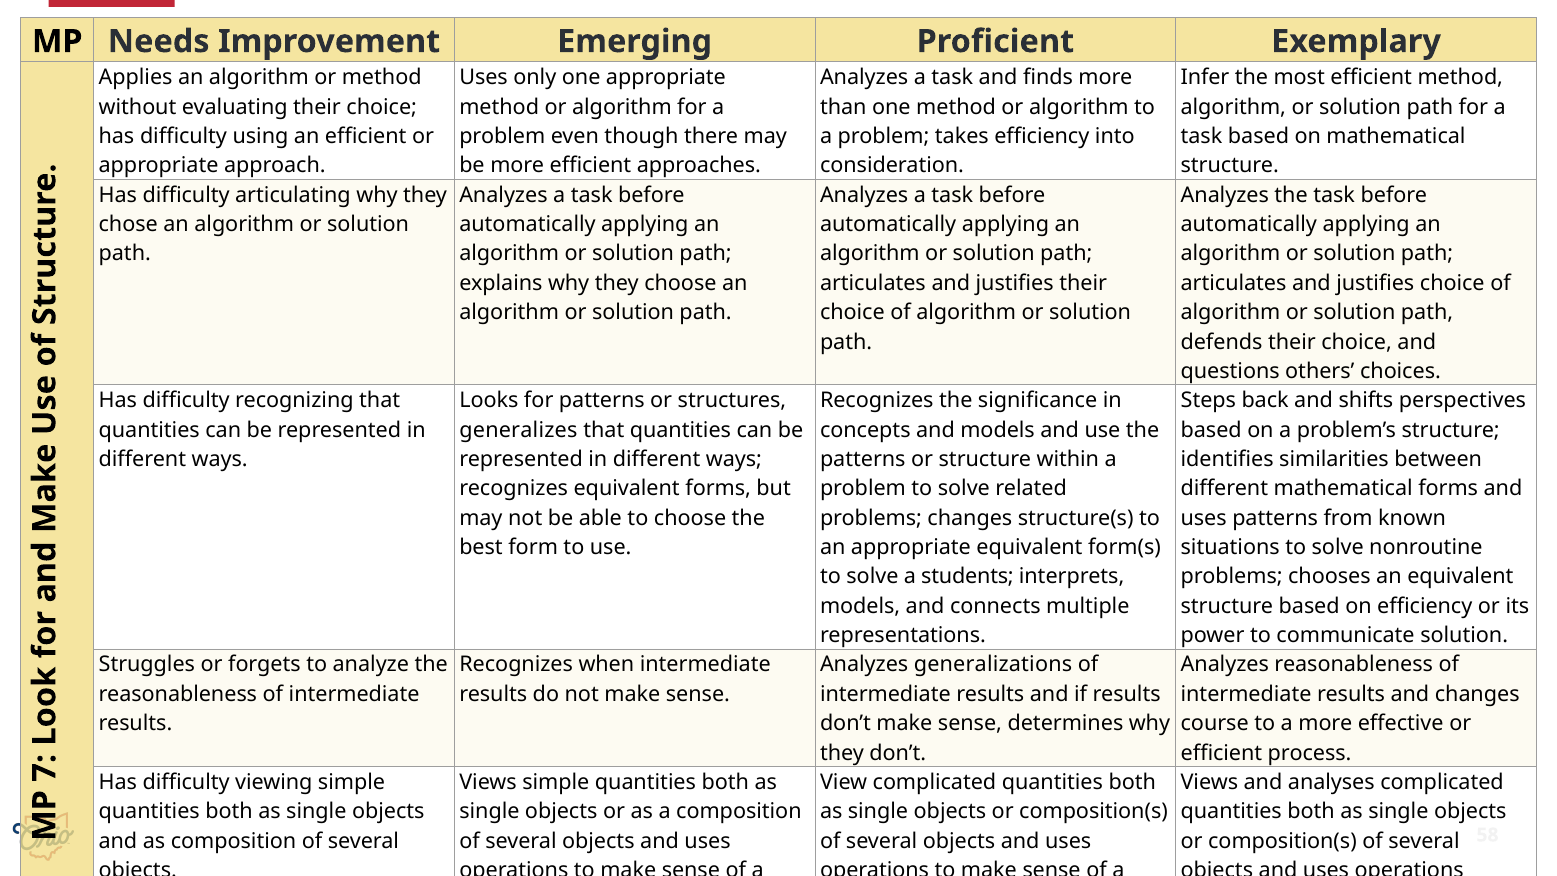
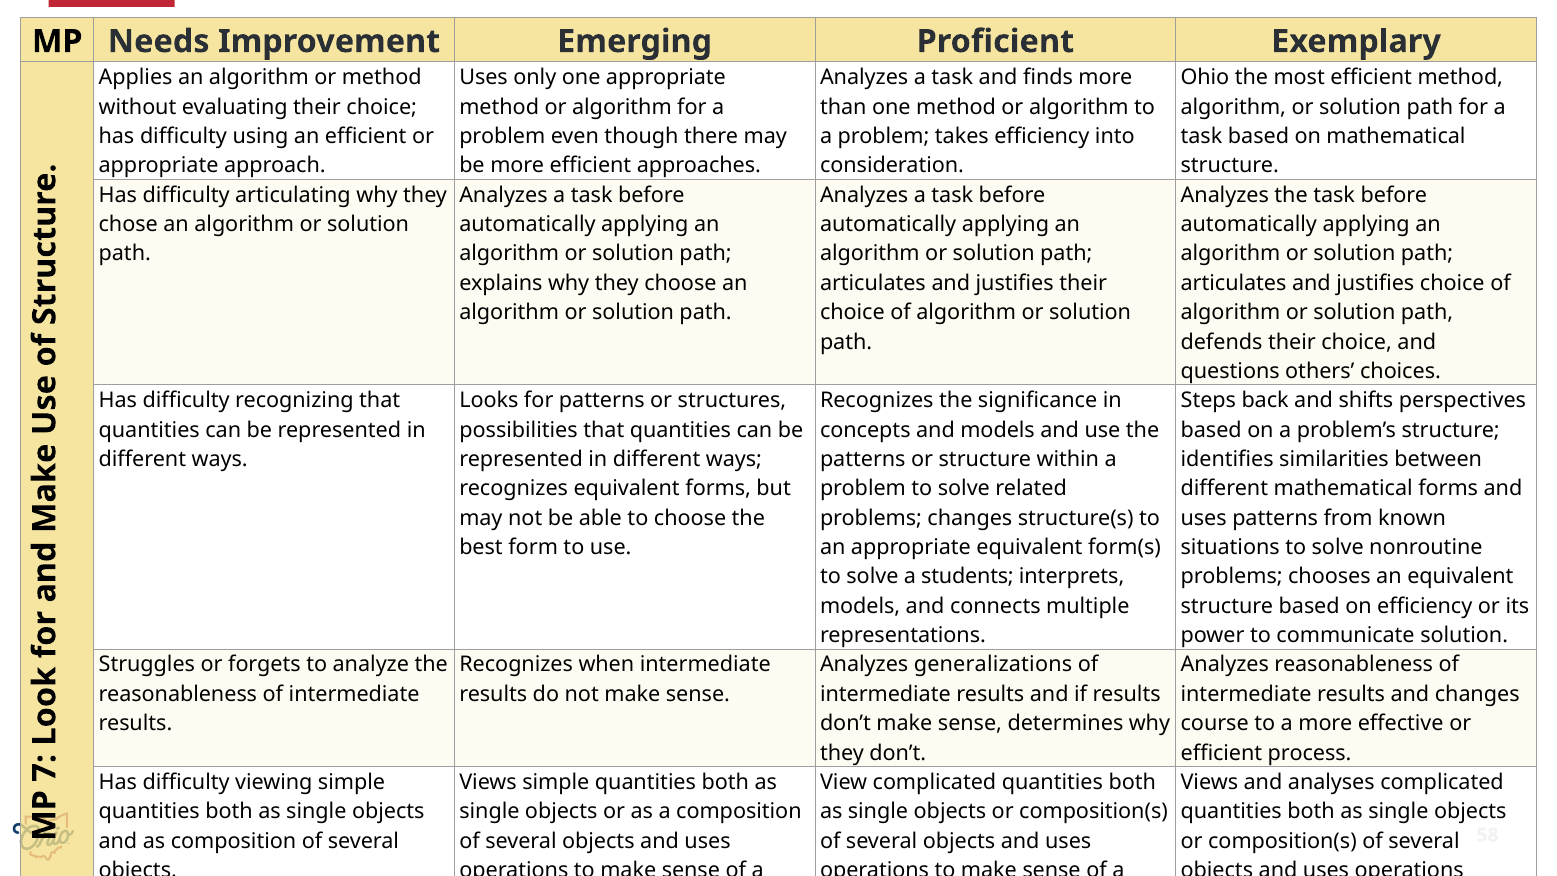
Infer: Infer -> Ohio (1205, 78)
generalizes: generalizes -> possibilities (519, 430)
